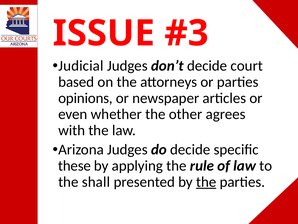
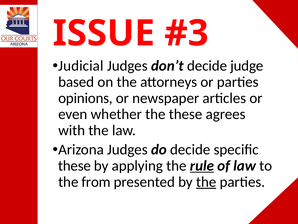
court: court -> judge (247, 66)
the other: other -> these (186, 114)
rule underline: none -> present (202, 165)
shall: shall -> from (96, 181)
